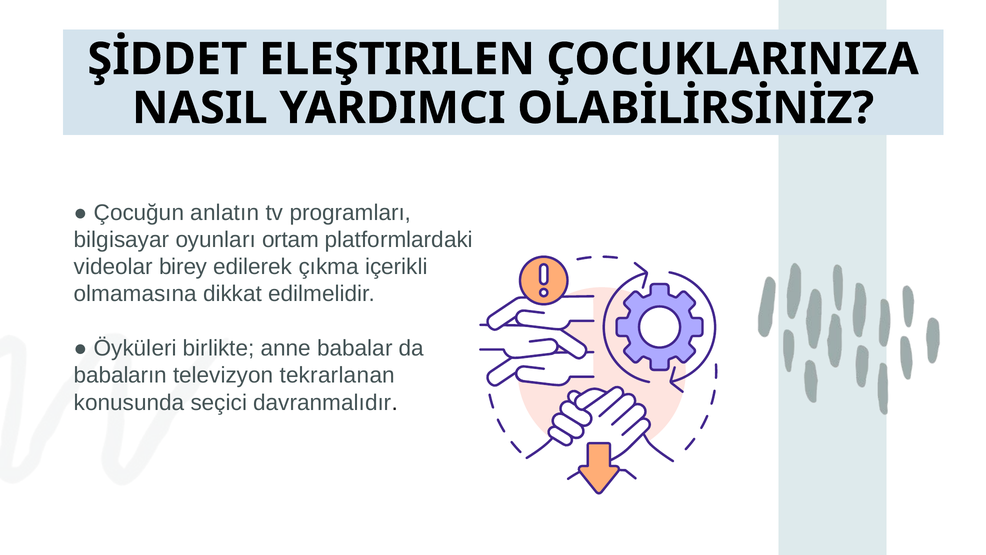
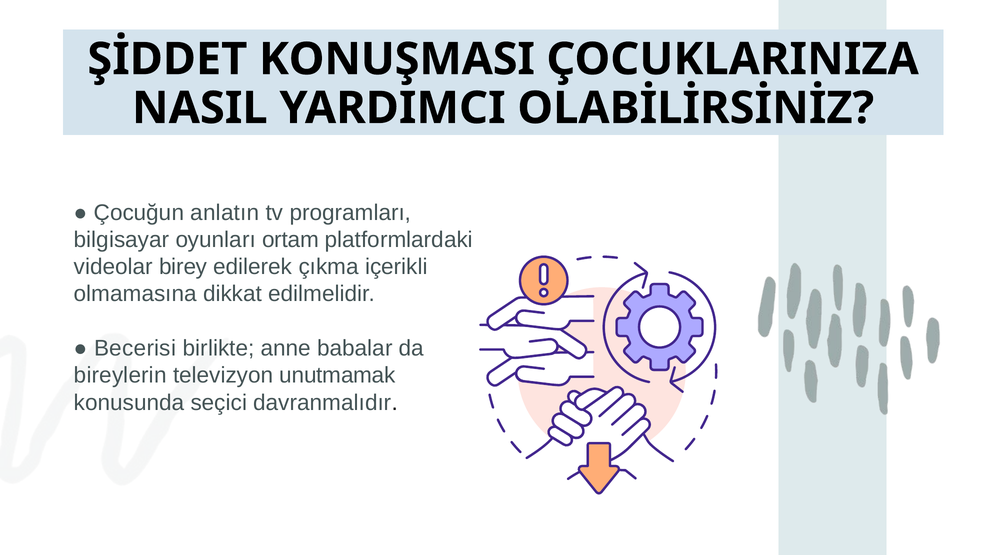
ELEŞTIRILEN: ELEŞTIRILEN -> KONUŞMASI (397, 59)
Öyküleri: Öyküleri -> Becerisi (135, 348)
babaların: babaların -> bireylerin (120, 375)
tekrarlanan: tekrarlanan -> unutmamak (338, 375)
